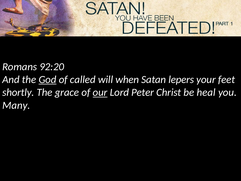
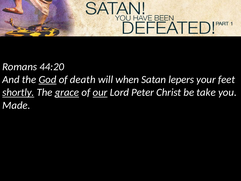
92:20: 92:20 -> 44:20 (52, 67)
called: called -> death (83, 79)
shortly underline: none -> present (18, 92)
grace underline: none -> present (67, 92)
heal: heal -> take (206, 92)
Many: Many -> Made (16, 105)
